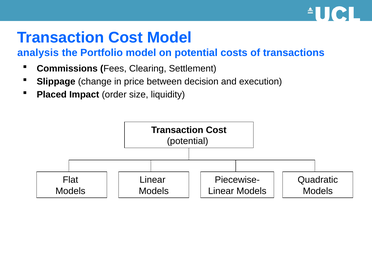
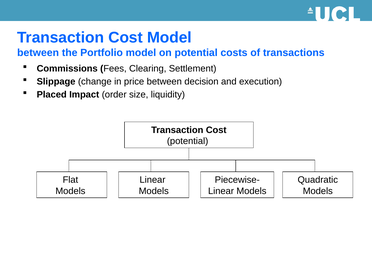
analysis: analysis -> between (38, 53)
